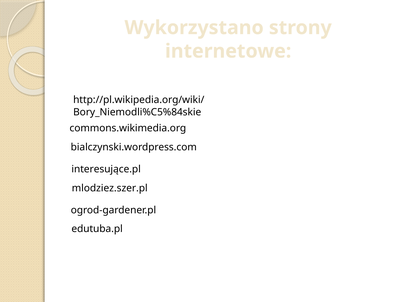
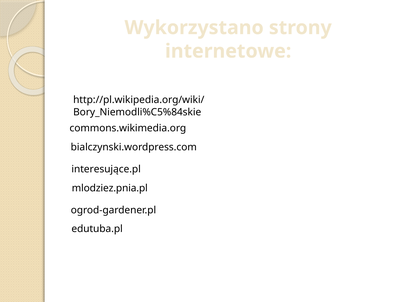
mlodziez.szer.pl: mlodziez.szer.pl -> mlodziez.pnia.pl (110, 188)
